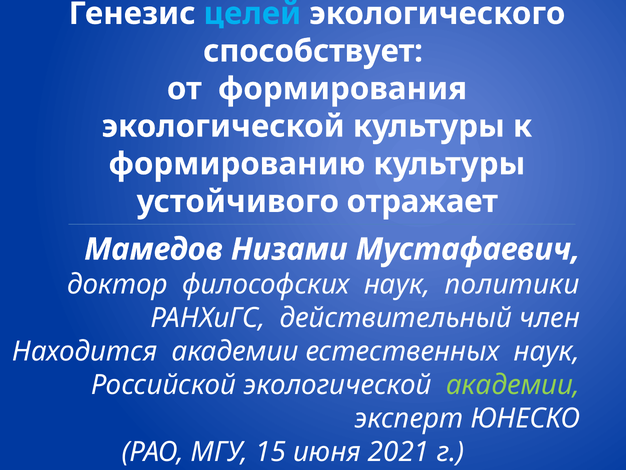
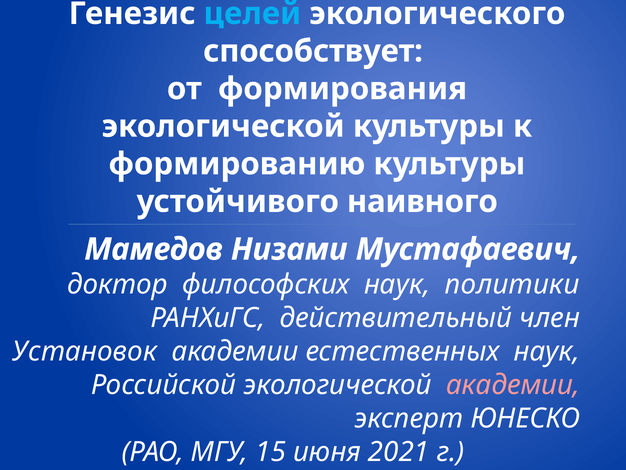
отражает: отражает -> наивного (422, 201)
Находится: Находится -> Установок (85, 351)
академии colour: light green -> pink (513, 385)
